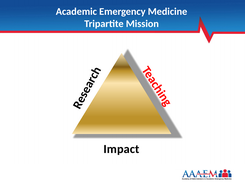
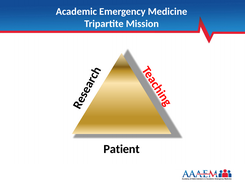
Impact: Impact -> Patient (122, 149)
